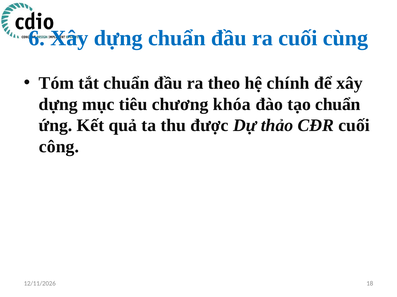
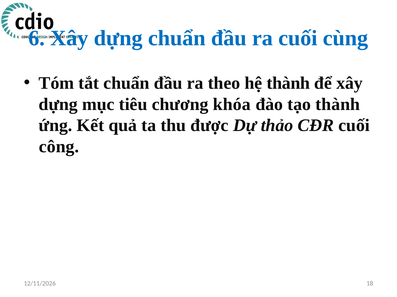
hệ chính: chính -> thành (288, 83)
tạo chuẩn: chuẩn -> thành (338, 104)
